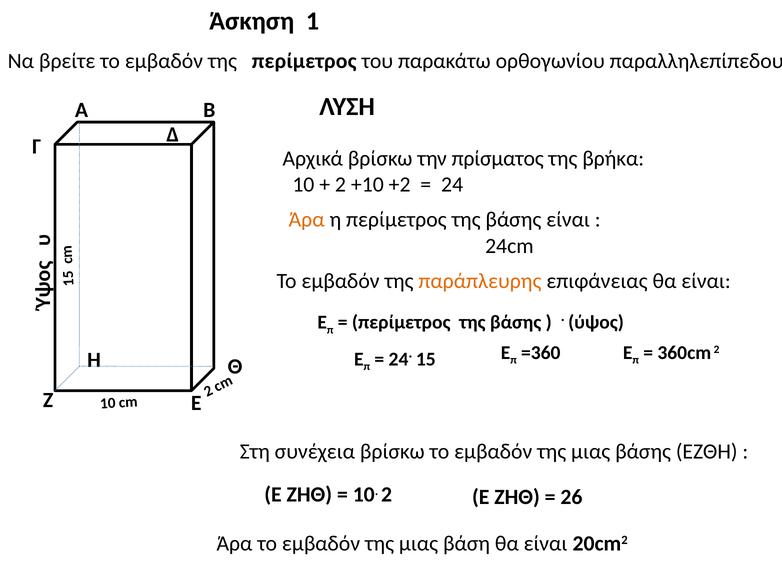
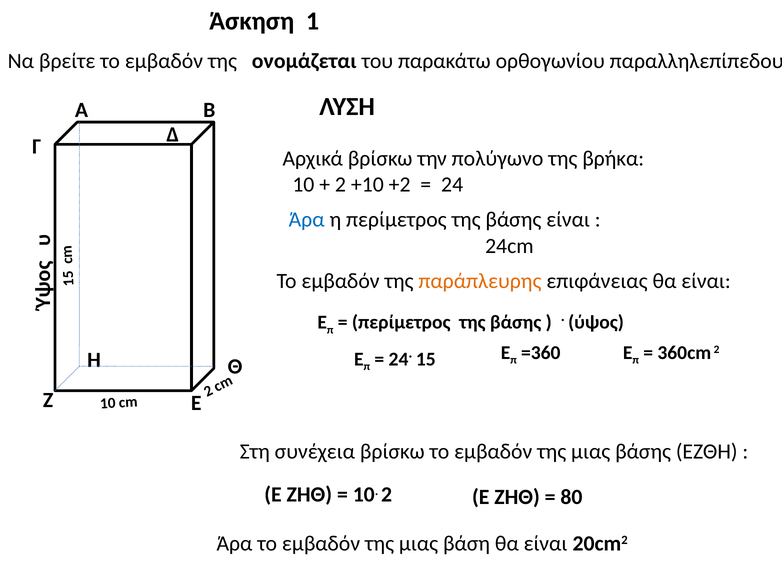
της περίμετρος: περίμετρος -> ονομάζεται (304, 61)
πρίσματος: πρίσματος -> πολύγωνο (498, 159)
Άρα colour: orange -> blue (307, 220)
26: 26 -> 80 (571, 497)
